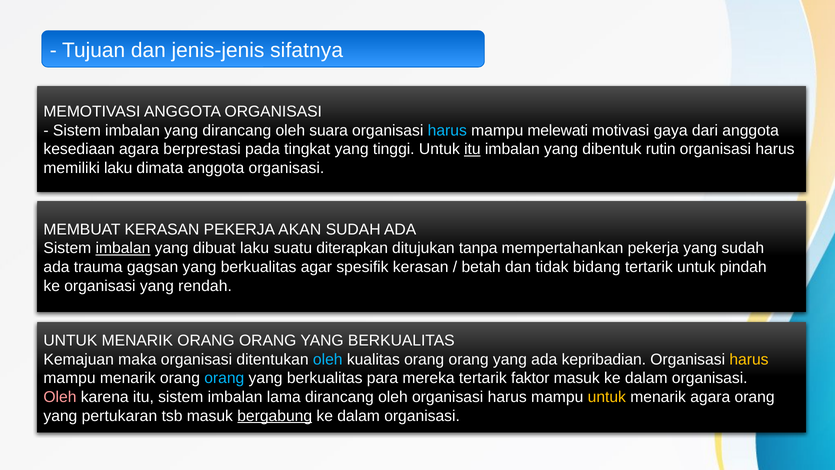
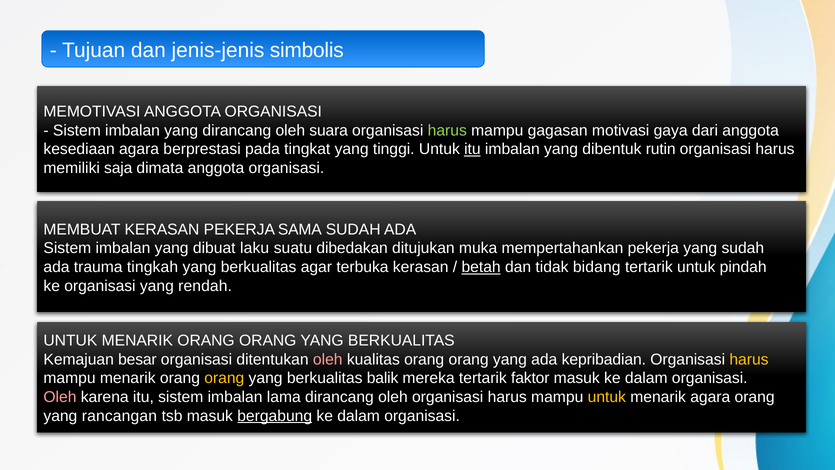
sifatnya: sifatnya -> simbolis (307, 50)
harus colour: light blue -> light green (447, 130)
melewati: melewati -> gagasan (558, 130)
memiliki laku: laku -> saja (118, 168)
AKAN: AKAN -> SAMA (300, 229)
imbalan underline: present -> none (123, 248)
diterapkan: diterapkan -> dibedakan (352, 248)
tanpa: tanpa -> muka (478, 248)
gagsan: gagsan -> tingkah (152, 267)
spesifik: spesifik -> terbuka (362, 267)
betah underline: none -> present (481, 267)
maka: maka -> besar (137, 359)
oleh colour: light blue -> pink (328, 359)
orang colour: light blue -> yellow (224, 378)
para: para -> balik (383, 378)
pertukaran: pertukaran -> rancangan (119, 416)
